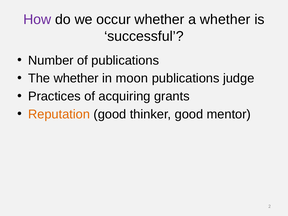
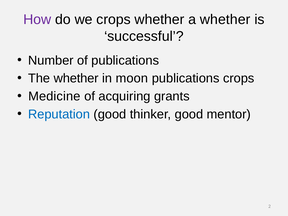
we occur: occur -> crops (114, 19)
publications judge: judge -> crops (239, 78)
Practices: Practices -> Medicine (54, 96)
Reputation colour: orange -> blue (59, 114)
